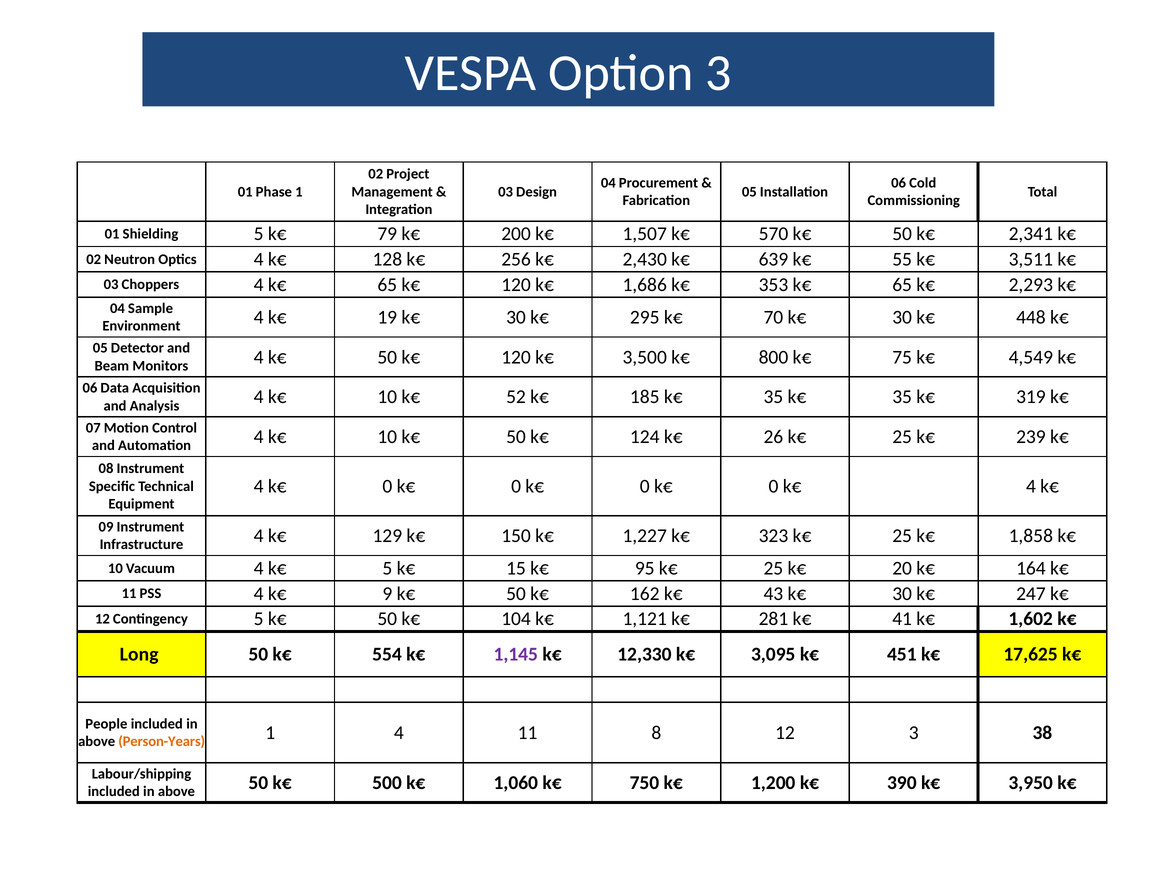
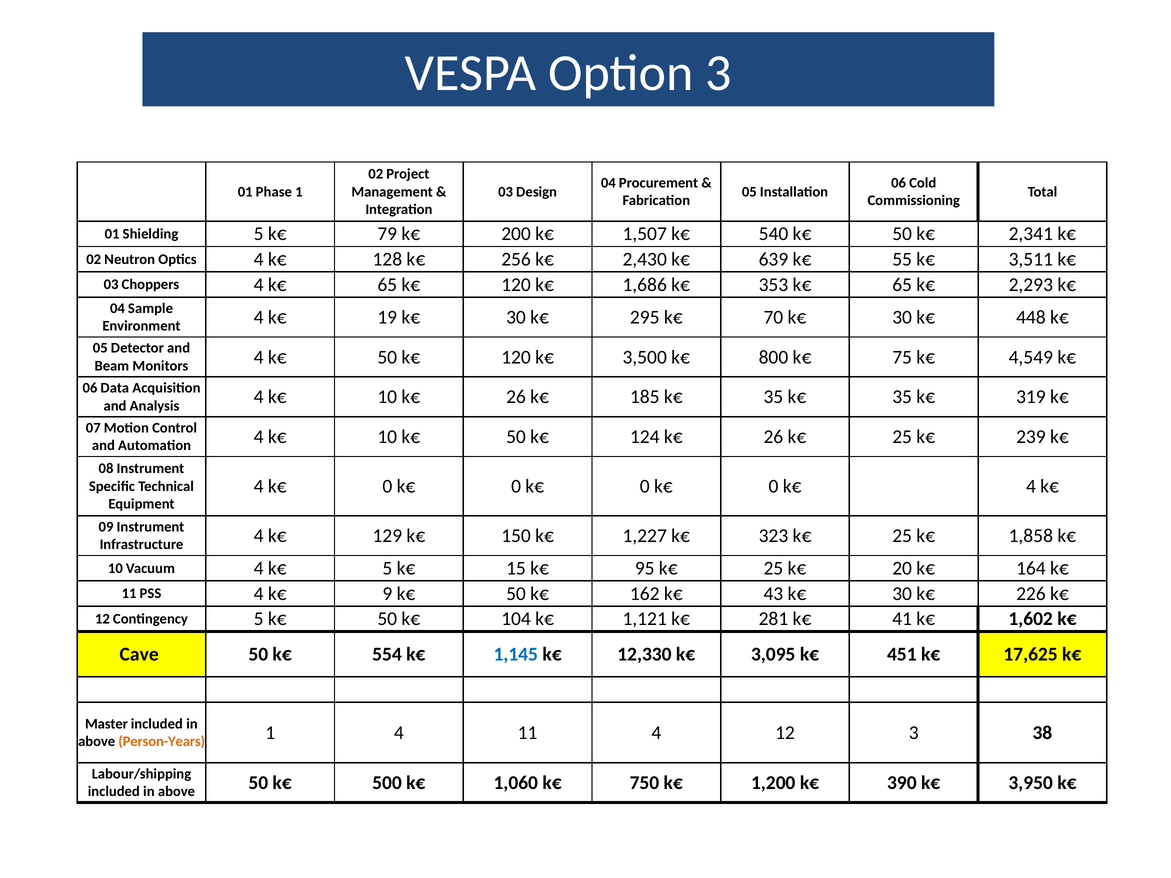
570: 570 -> 540 (773, 234)
10 k€ 52: 52 -> 26 (516, 397)
247: 247 -> 226 (1031, 594)
Long: Long -> Cave (139, 655)
1,145 colour: purple -> blue (516, 655)
People: People -> Master (106, 724)
11 8: 8 -> 4 (656, 733)
